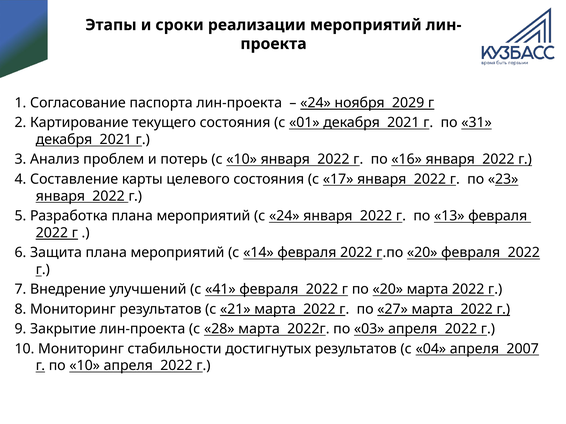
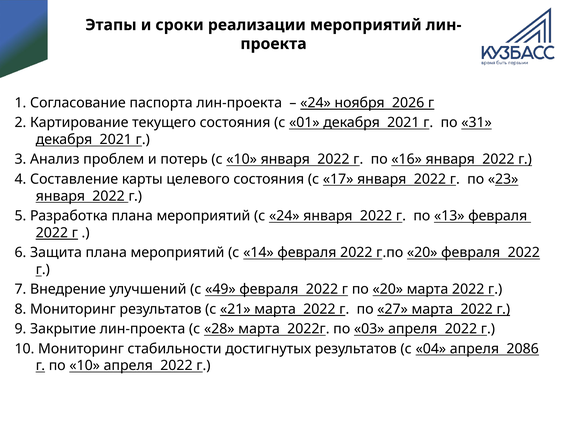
2029: 2029 -> 2026 (408, 103)
41: 41 -> 49 (220, 290)
2007: 2007 -> 2086 (523, 349)
